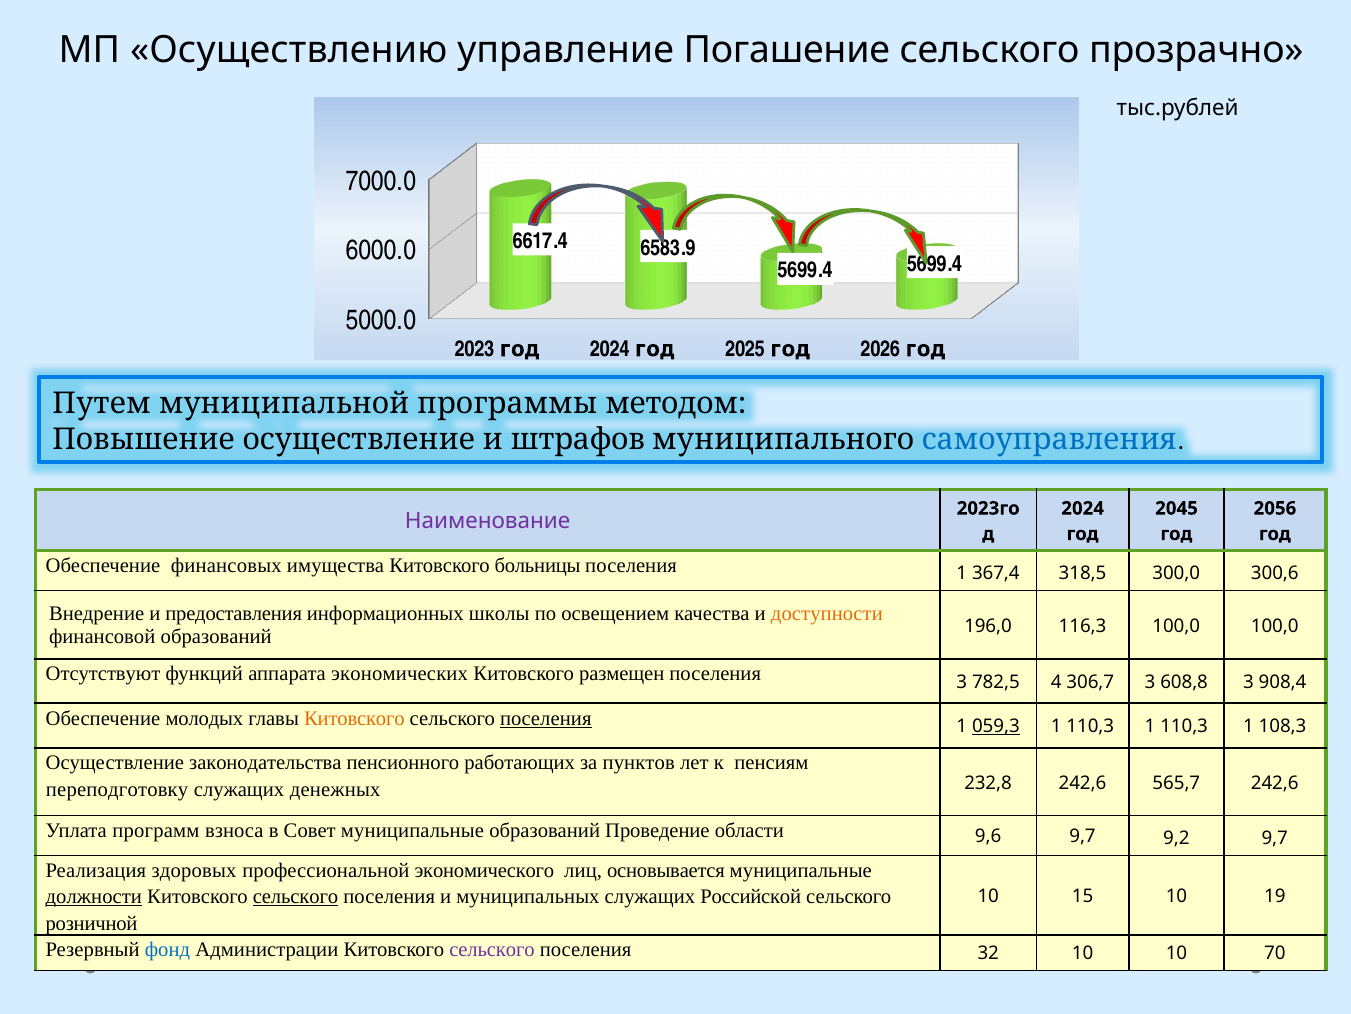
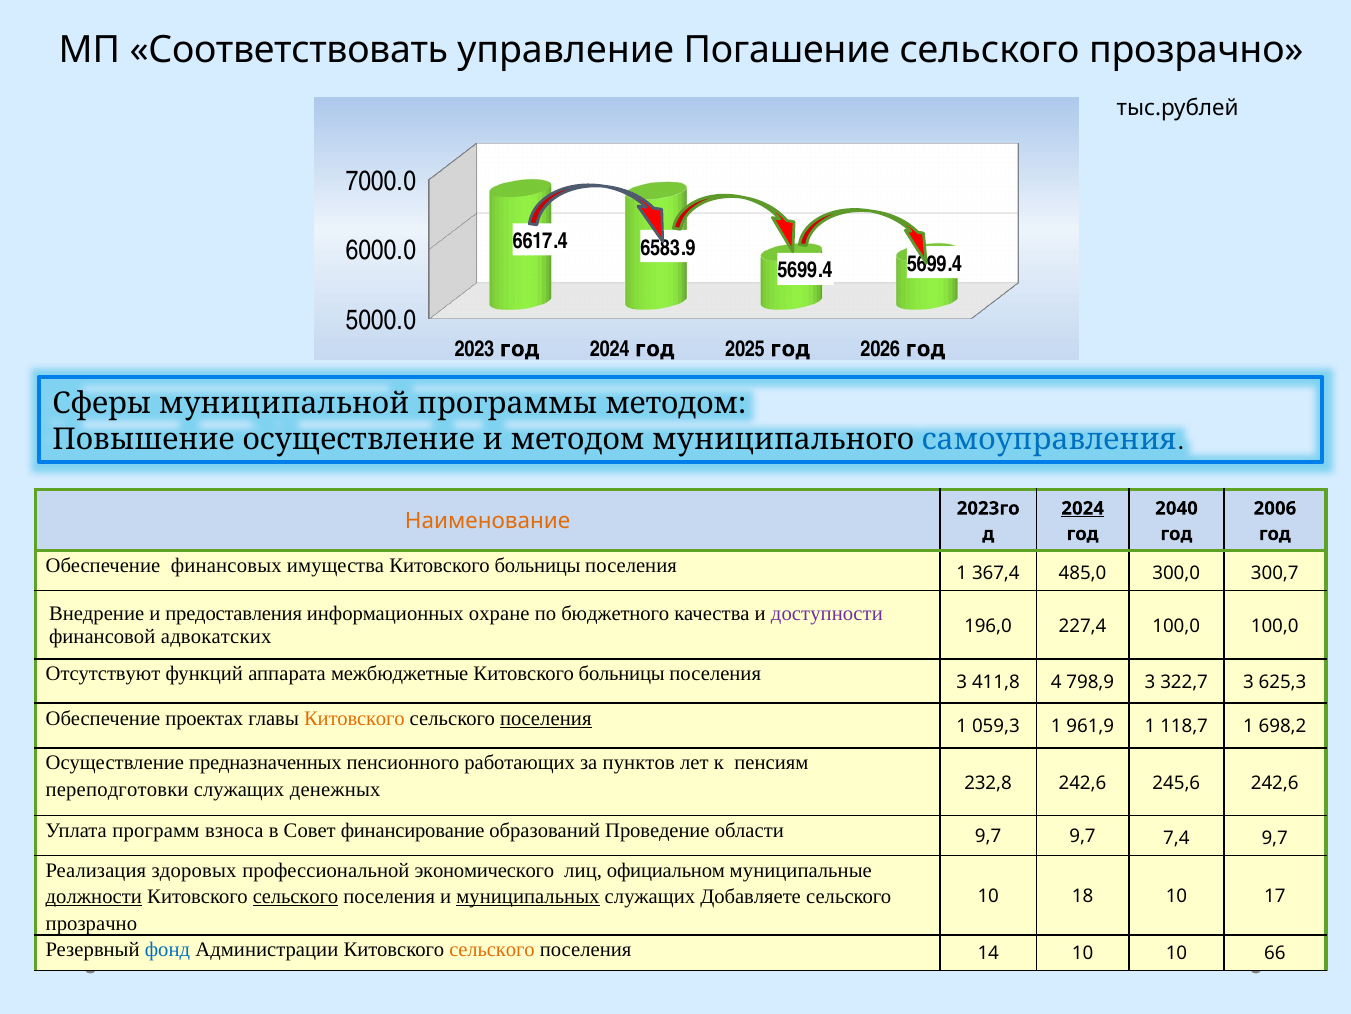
Осуществлению: Осуществлению -> Соответствовать (289, 50)
Путем: Путем -> Сферы (102, 403)
и штрафов: штрафов -> методом (578, 439)
2024 underline: none -> present (1083, 508)
2045: 2045 -> 2040 (1176, 508)
2056: 2056 -> 2006 (1275, 508)
Наименование colour: purple -> orange (488, 521)
318,5: 318,5 -> 485,0 (1083, 573)
300,6: 300,6 -> 300,7 (1275, 573)
школы: школы -> охране (499, 613)
освещением: освещением -> бюджетного (615, 613)
доступности colour: orange -> purple (827, 613)
финансовой образований: образований -> адвокатских (216, 636)
116,3: 116,3 -> 227,4 (1083, 625)
экономических: экономических -> межбюджетные (400, 674)
размещен: размещен -> больницы (622, 674)
782,5: 782,5 -> 411,8 (996, 682)
306,7: 306,7 -> 798,9 (1090, 682)
608,8: 608,8 -> 322,7 (1184, 682)
908,4: 908,4 -> 625,3 (1283, 682)
молодых: молодых -> проектах (204, 718)
059,3 underline: present -> none (996, 726)
110,3: 110,3 -> 961,9 (1090, 726)
110,3: 110,3 -> 118,7 (1184, 726)
108,3: 108,3 -> 698,2 (1283, 726)
законодательства: законодательства -> предназначенных (265, 762)
переподготовку: переподготовку -> переподготовки (117, 789)
565,7: 565,7 -> 245,6 (1176, 782)
Совет муниципальные: муниципальные -> финансирование (413, 830)
области 9,6: 9,6 -> 9,7 (988, 836)
9,2: 9,2 -> 7,4 (1176, 838)
основывается: основывается -> официальном (666, 870)
муниципальных underline: none -> present (528, 896)
Российской: Российской -> Добавляете (751, 896)
15: 15 -> 18 (1083, 896)
19: 19 -> 17 (1275, 896)
розничной: розничной -> прозрачно (91, 923)
сельского colour: purple -> orange (492, 949)
32: 32 -> 14 (988, 953)
70: 70 -> 66 (1275, 953)
